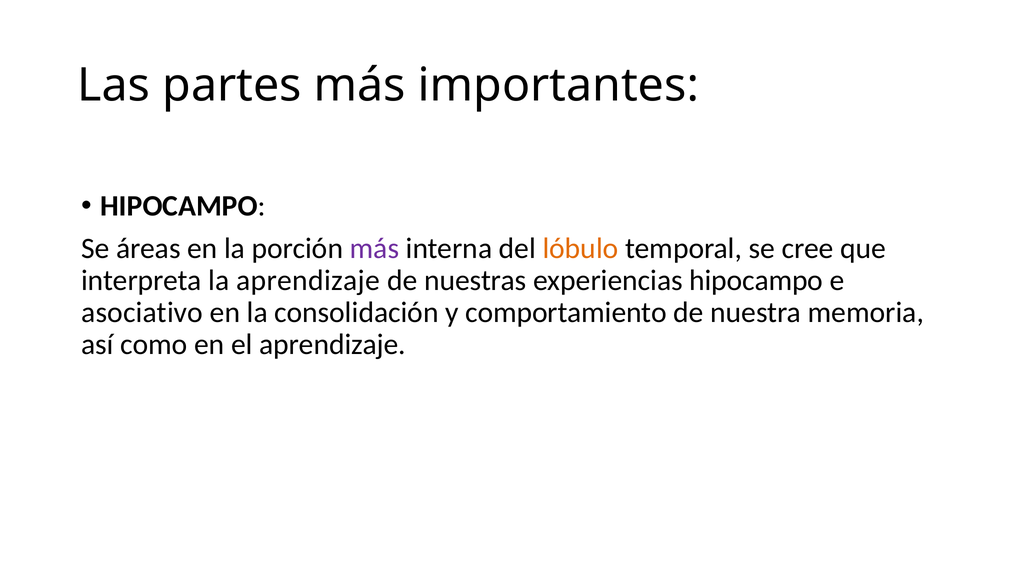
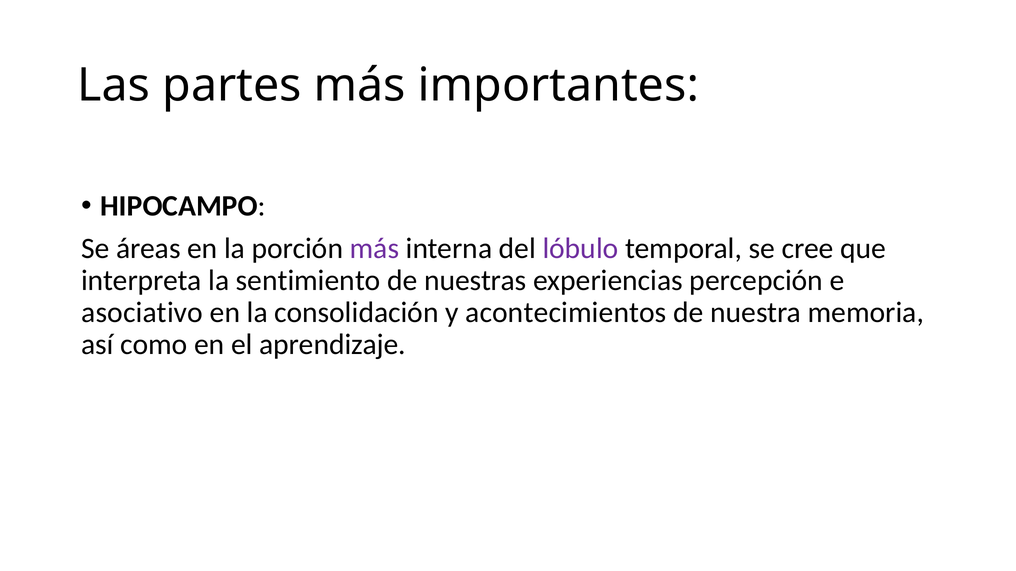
lóbulo colour: orange -> purple (580, 249)
la aprendizaje: aprendizaje -> sentimiento (308, 281)
experiencias hipocampo: hipocampo -> percepción (756, 281)
comportamiento: comportamiento -> acontecimientos (566, 313)
